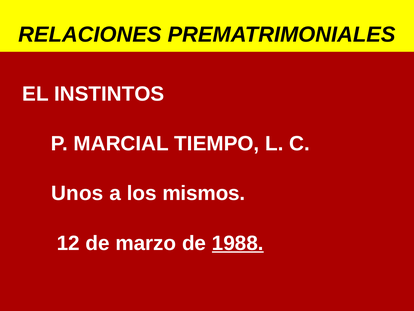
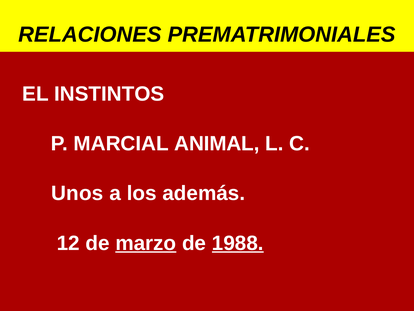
TIEMPO: TIEMPO -> ANIMAL (217, 143)
mismos: mismos -> además (204, 193)
marzo underline: none -> present (146, 243)
